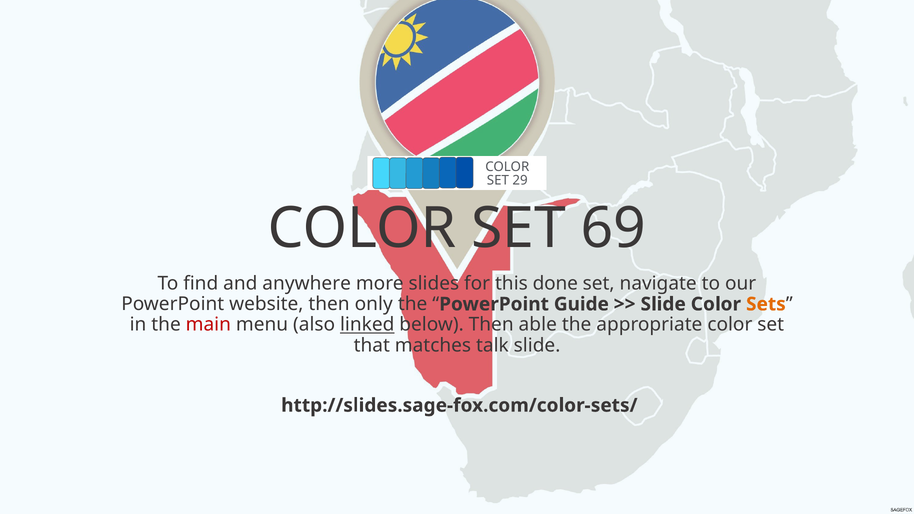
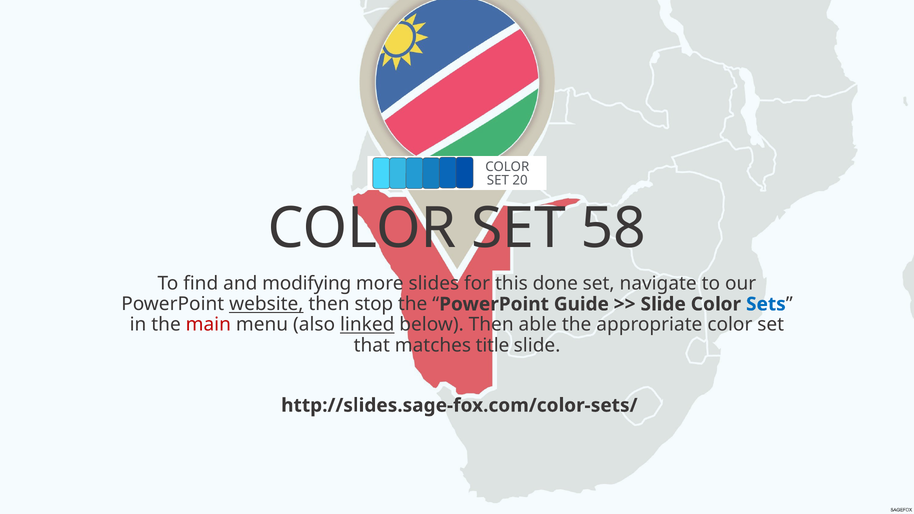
29: 29 -> 20 (520, 180)
69: 69 -> 58 (613, 228)
anywhere: anywhere -> modifying (307, 284)
website underline: none -> present (266, 304)
only: only -> stop (374, 304)
Sets colour: orange -> blue (766, 304)
talk: talk -> title (492, 345)
